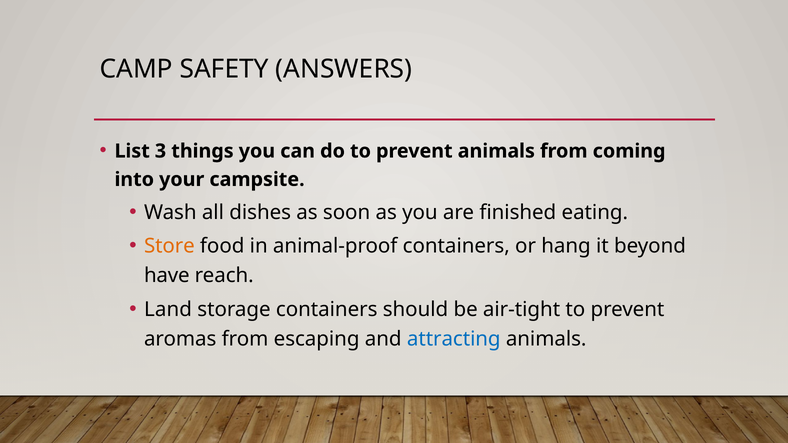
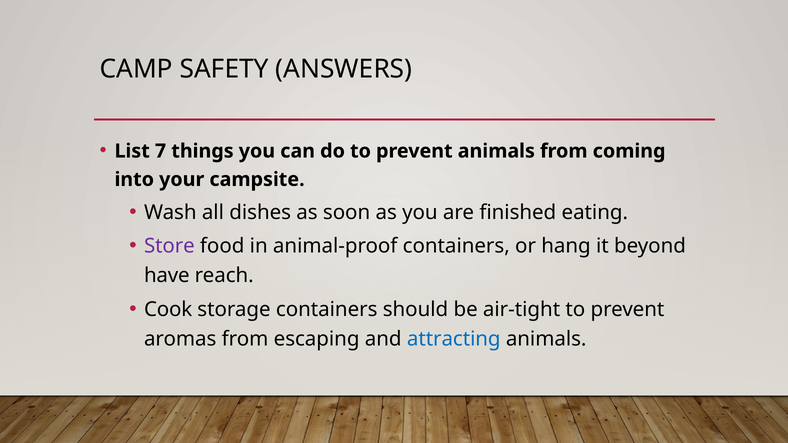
3: 3 -> 7 (160, 151)
Store colour: orange -> purple (169, 246)
Land: Land -> Cook (168, 309)
